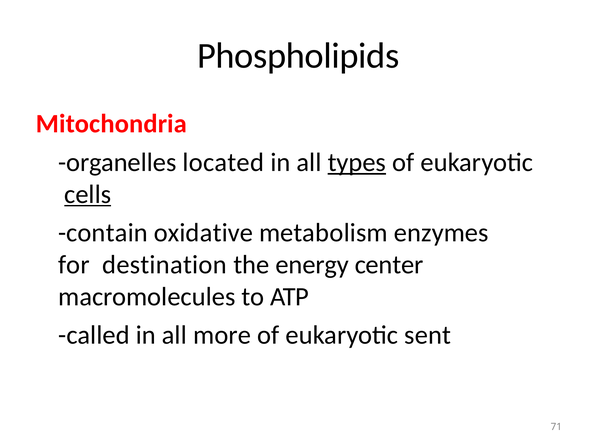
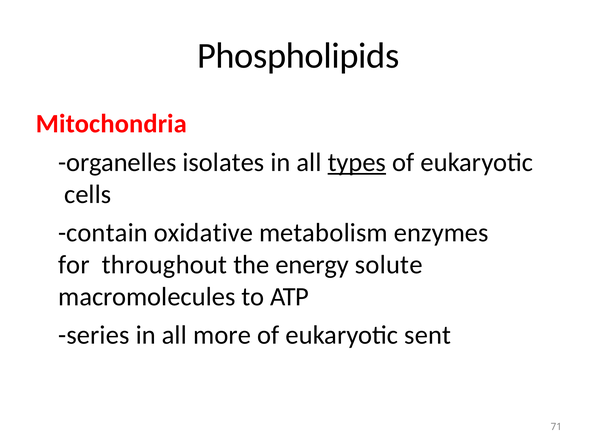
located: located -> isolates (223, 162)
cells underline: present -> none (88, 194)
destination: destination -> throughout (164, 265)
center: center -> solute (389, 265)
called: called -> series (94, 335)
